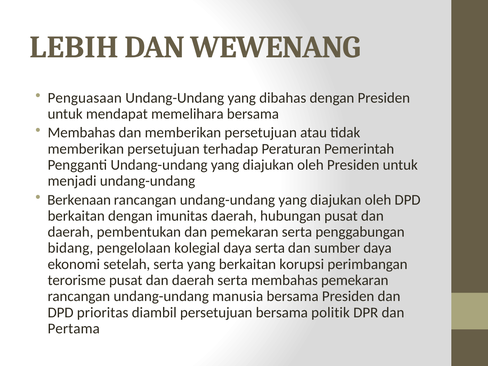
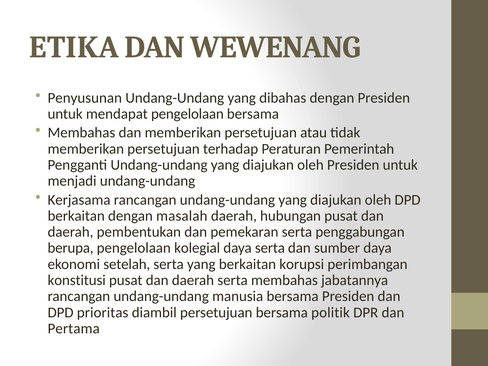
LEBIH: LEBIH -> ETIKA (74, 47)
Penguasaan: Penguasaan -> Penyusunan (85, 98)
mendapat memelihara: memelihara -> pengelolaan (187, 114)
Berkenaan: Berkenaan -> Kerjasama (79, 200)
imunitas: imunitas -> masalah (182, 216)
bidang: bidang -> berupa (71, 248)
terorisme: terorisme -> konstitusi (77, 280)
membahas pemekaran: pemekaran -> jabatannya (355, 280)
